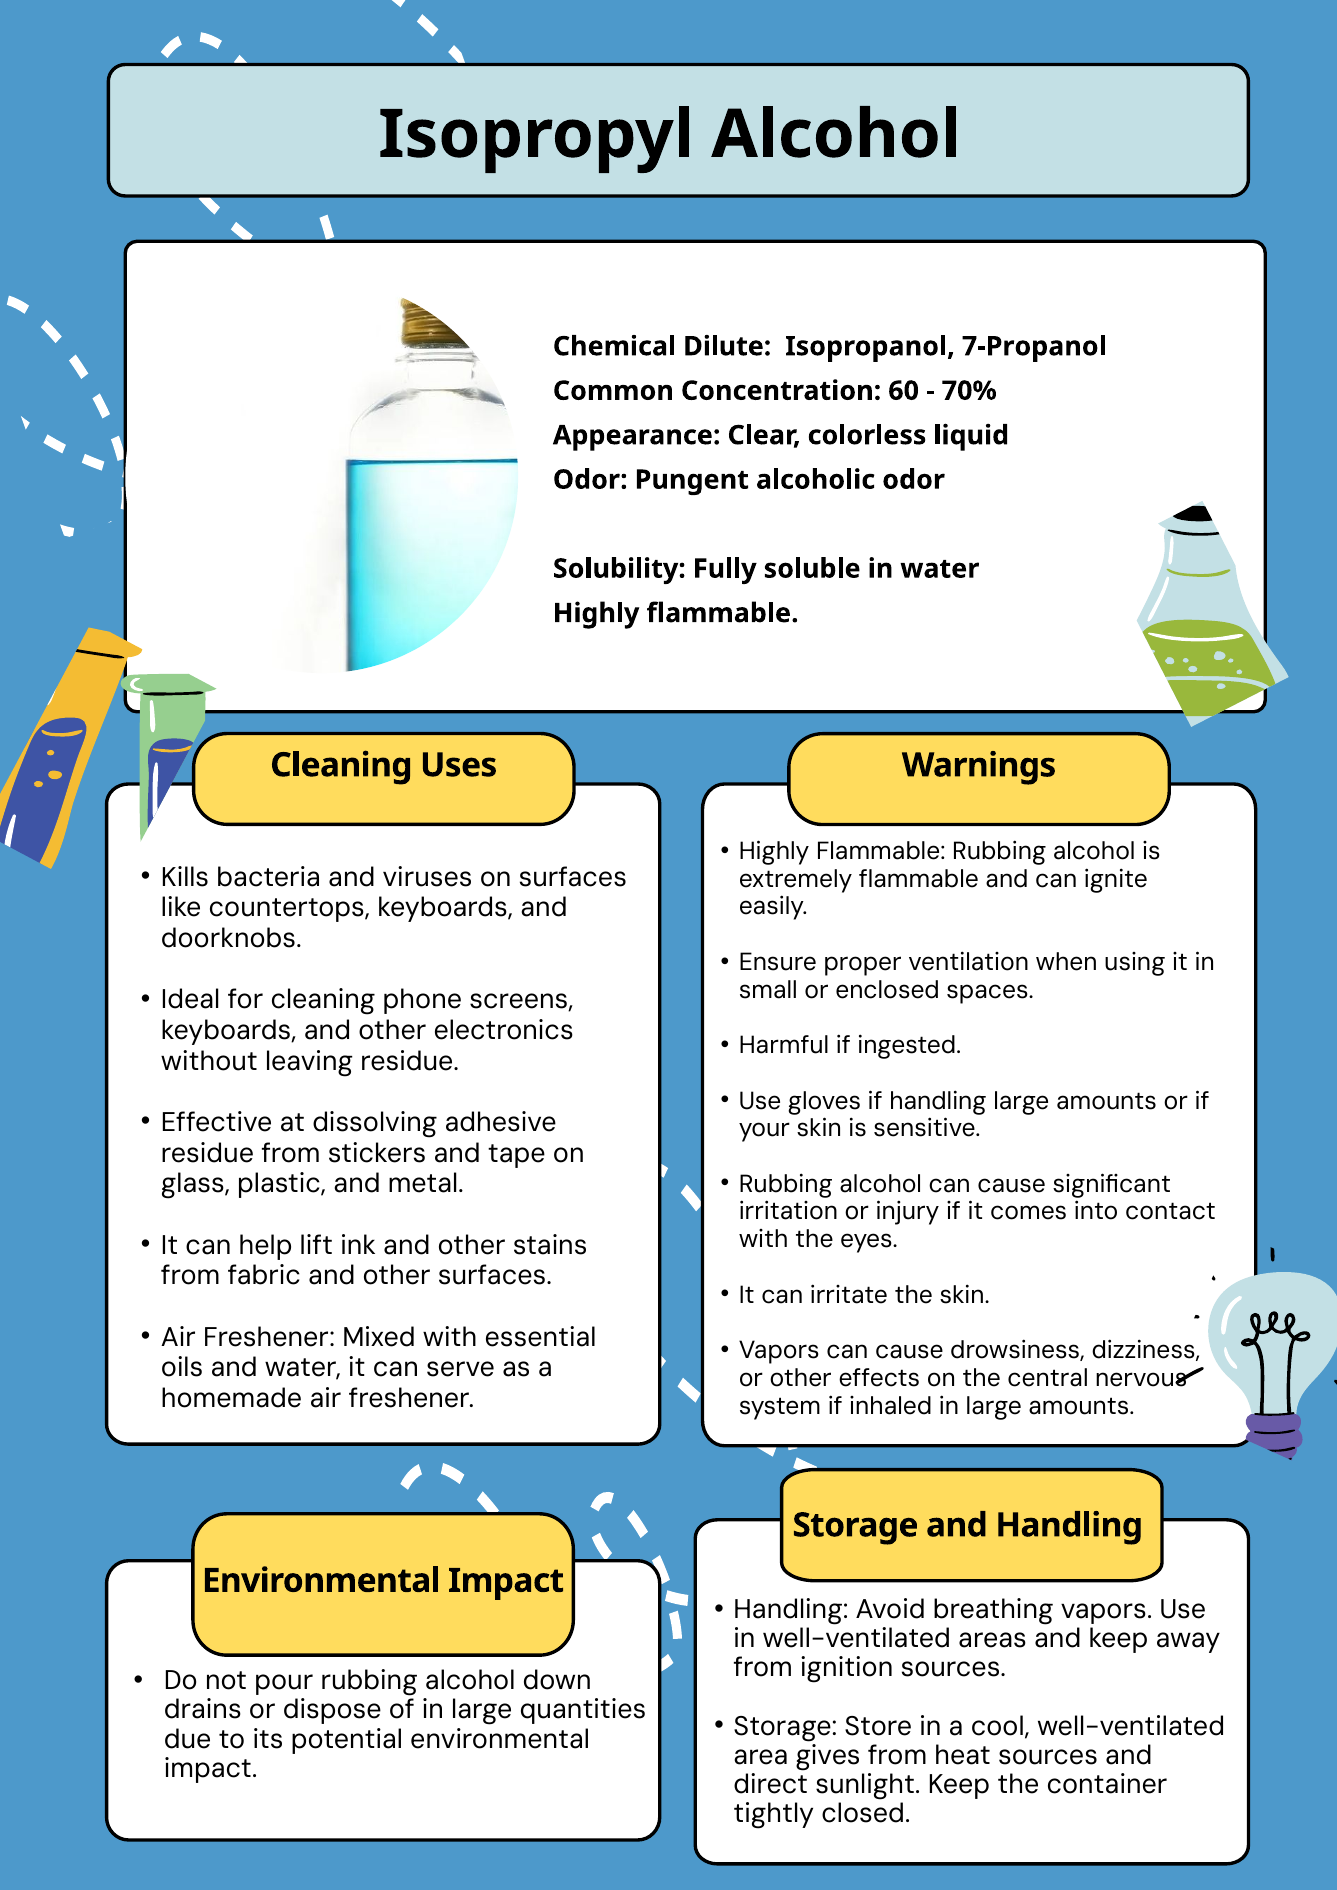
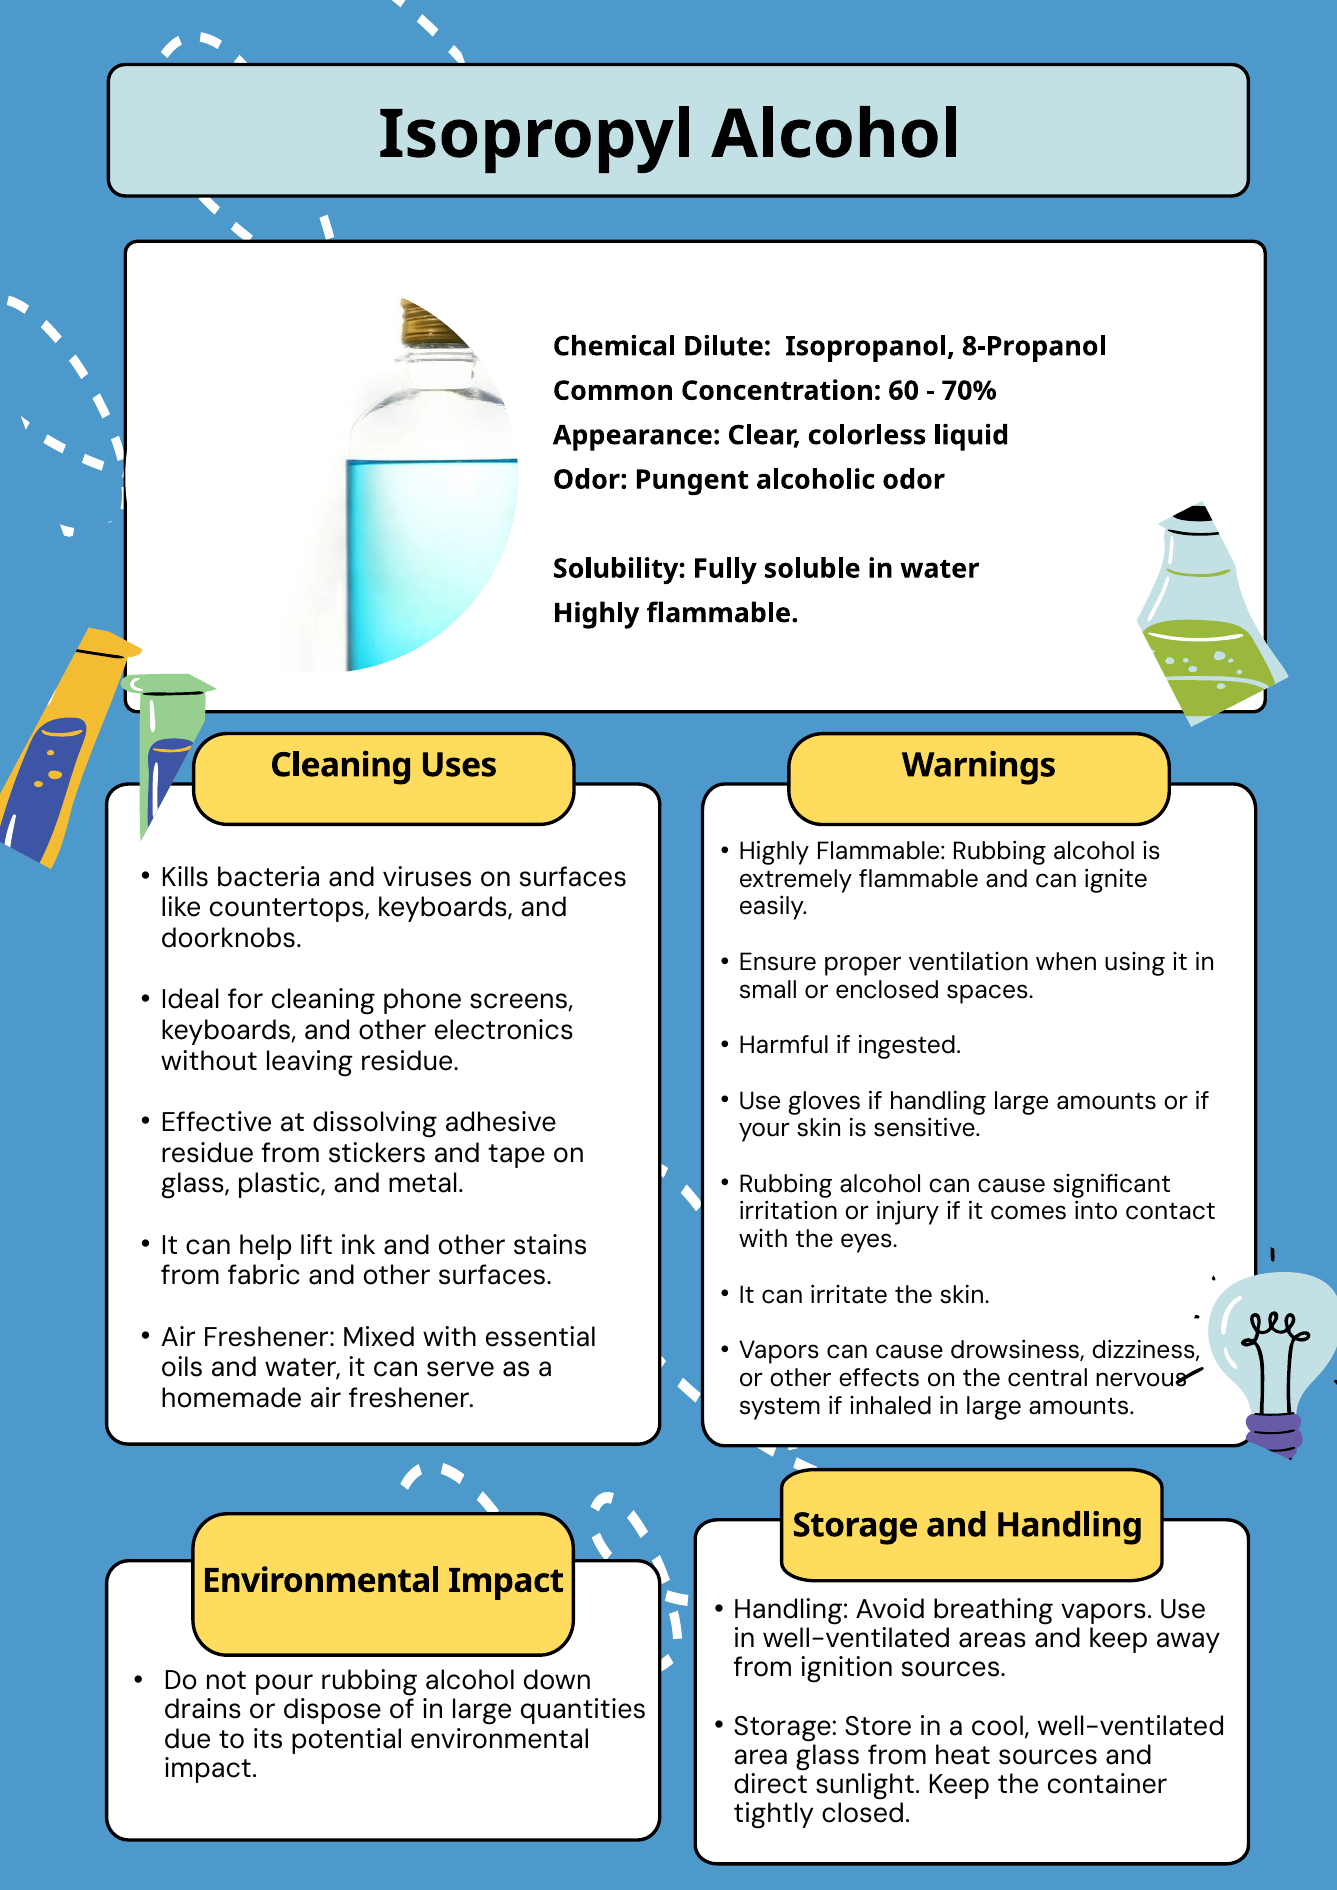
7-Propanol: 7-Propanol -> 8-Propanol (1034, 347)
area gives: gives -> glass (828, 1756)
